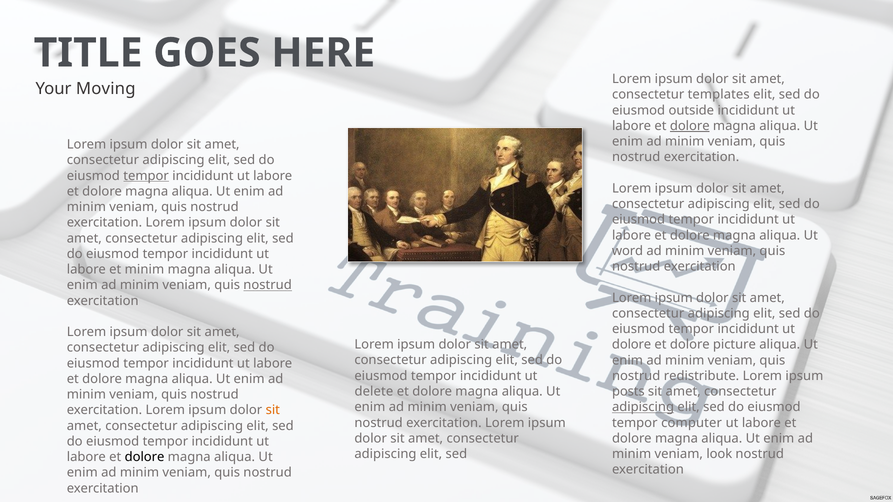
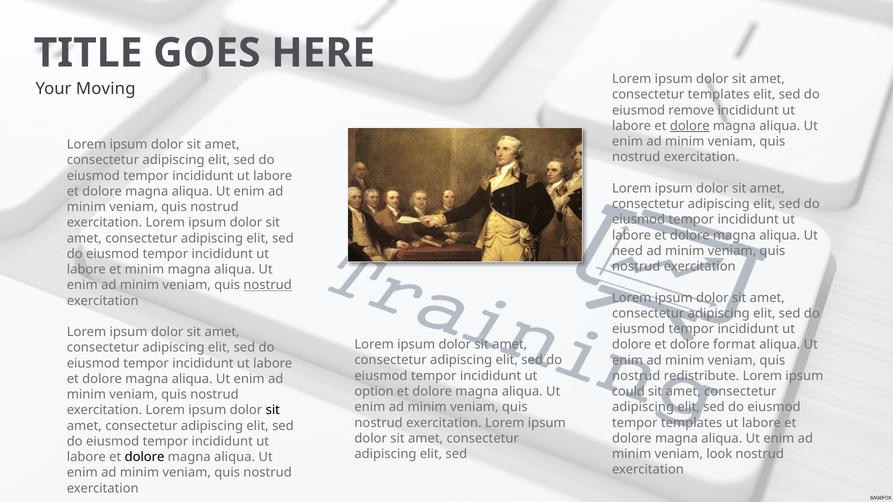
outside: outside -> remove (691, 110)
tempor underline: present -> none (146, 176)
word: word -> need (627, 251)
picture: picture -> format (734, 345)
delete: delete -> option (374, 392)
posts: posts -> could (628, 392)
adipiscing underline: present -> none (643, 407)
sit colour: orange -> black (273, 410)
tempor computer: computer -> templates (692, 423)
